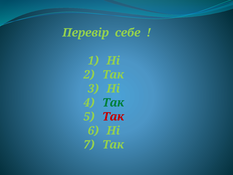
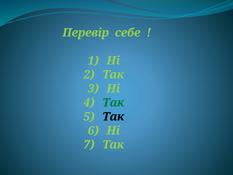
Так colour: red -> black (113, 116)
